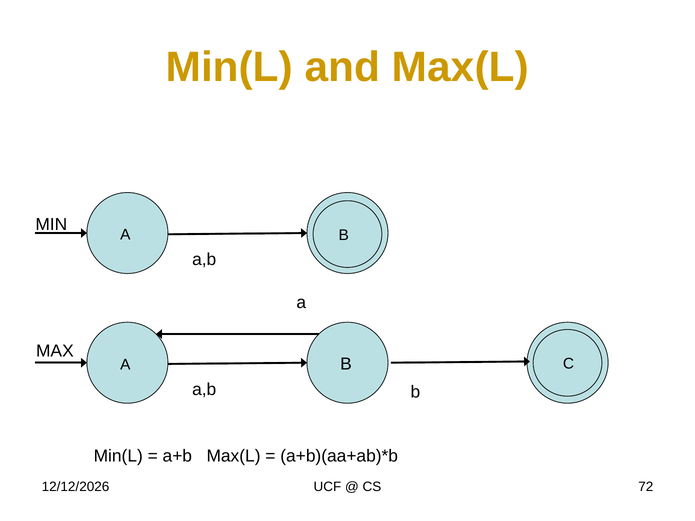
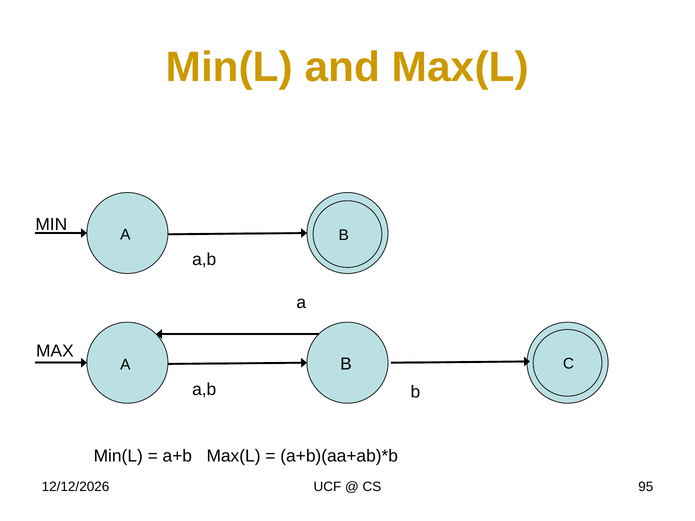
72: 72 -> 95 (646, 487)
